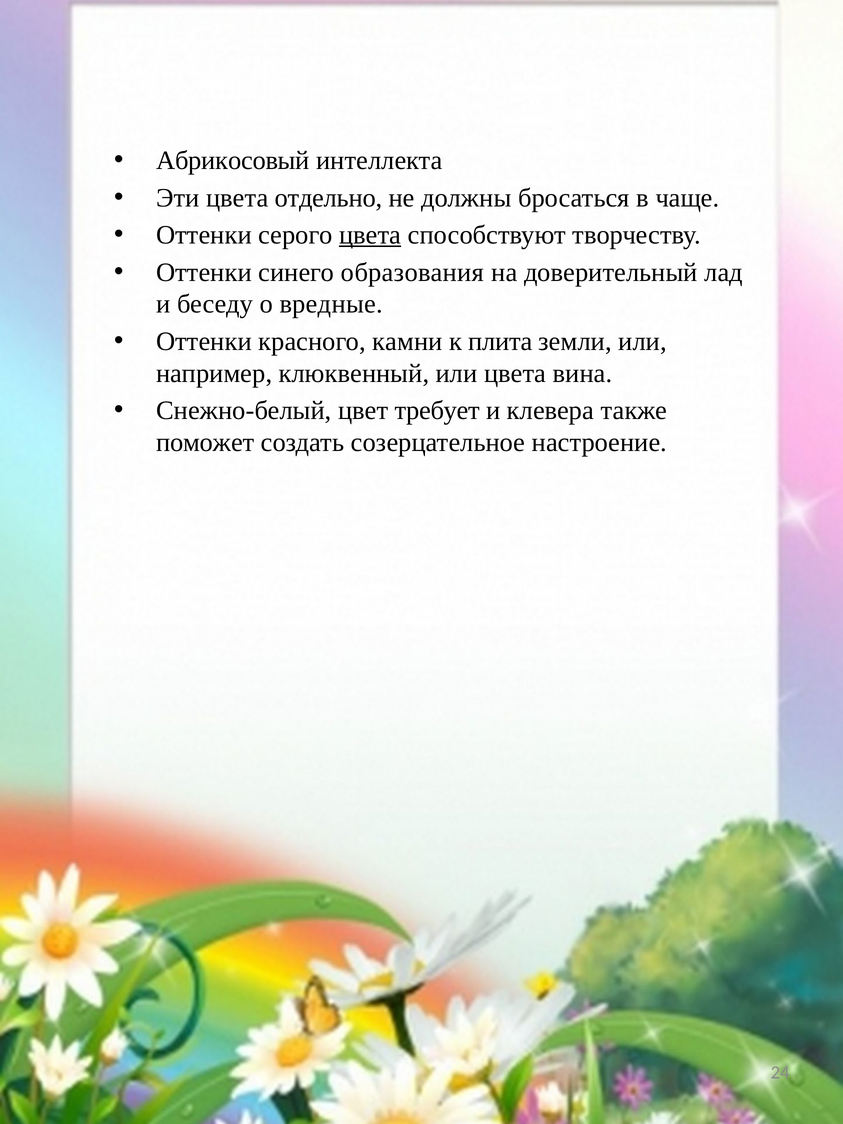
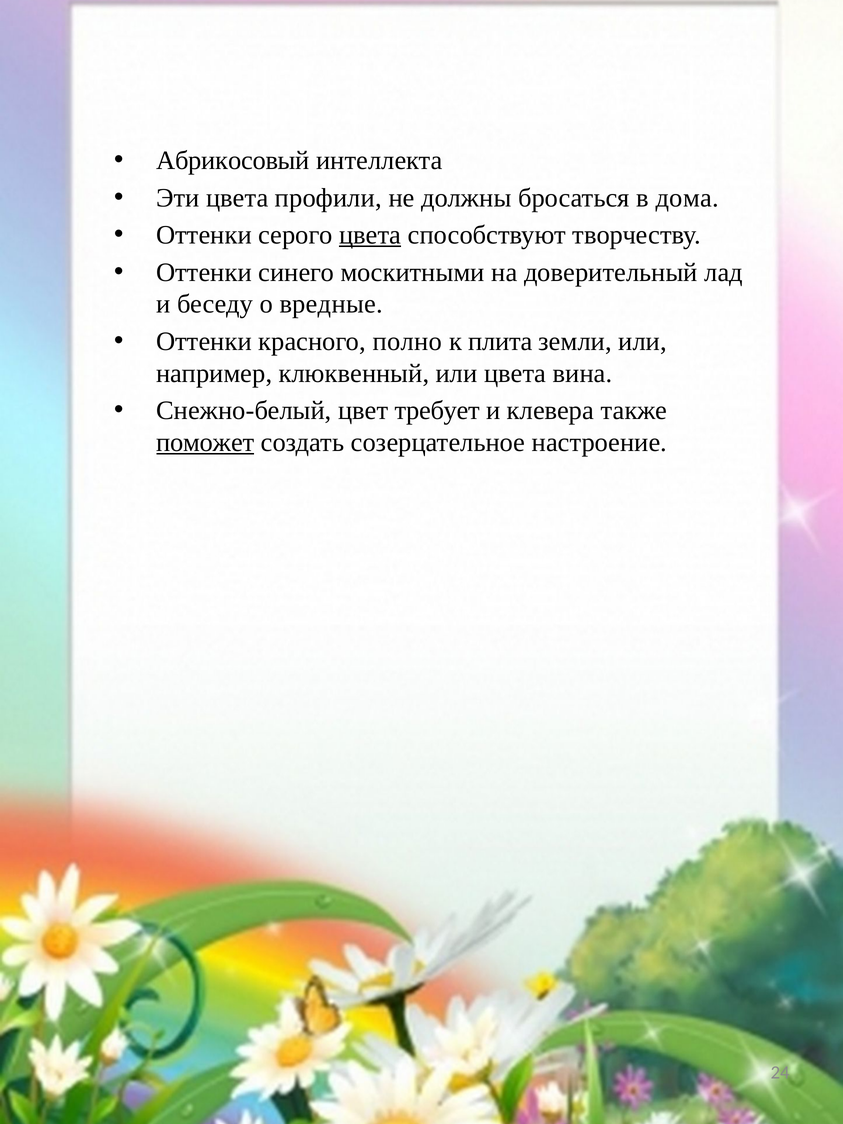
отдельно: отдельно -> профили (328, 198)
чаще: чаще -> дома (687, 198)
образования: образования -> москитными (413, 272)
камни: камни -> полно (407, 341)
поможет underline: none -> present (205, 442)
